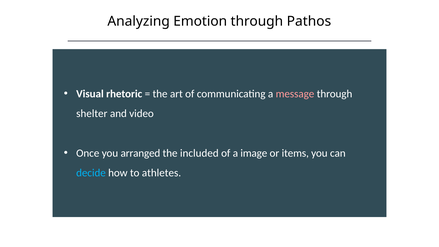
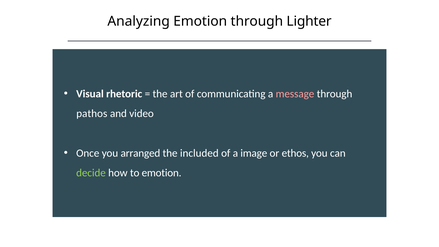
Pathos: Pathos -> Lighter (309, 21)
shelter: shelter -> pathos (92, 114)
items: items -> ethos (295, 153)
decide colour: light blue -> light green (91, 173)
to athletes: athletes -> emotion (162, 173)
